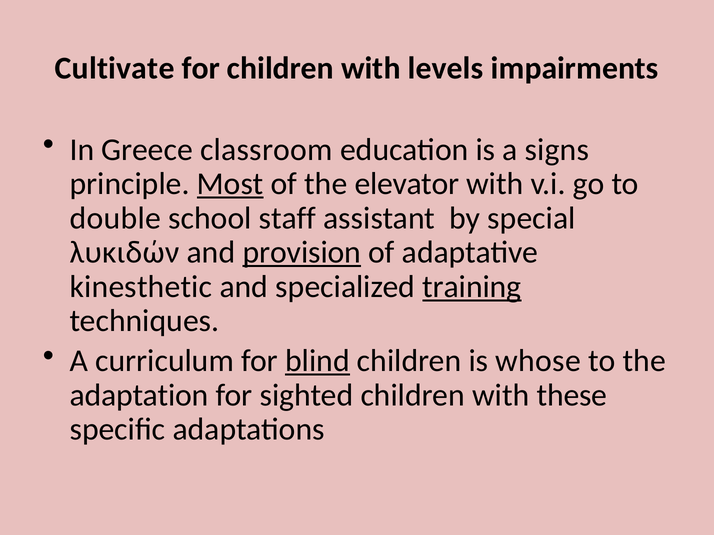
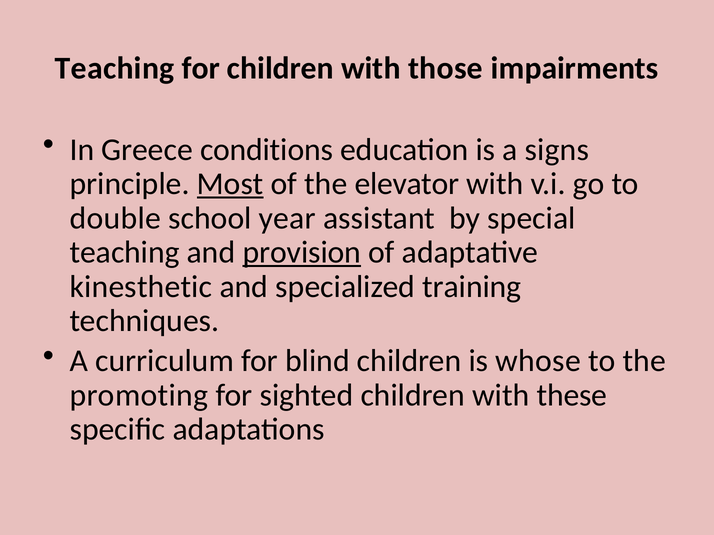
Cultivate: Cultivate -> Teaching (115, 68)
levels: levels -> those (446, 68)
classroom: classroom -> conditions (267, 150)
staff: staff -> year (287, 218)
λυκιδών: λυκιδών -> teaching (125, 253)
training underline: present -> none (472, 287)
blind underline: present -> none (317, 361)
adaptation: adaptation -> promoting (139, 396)
